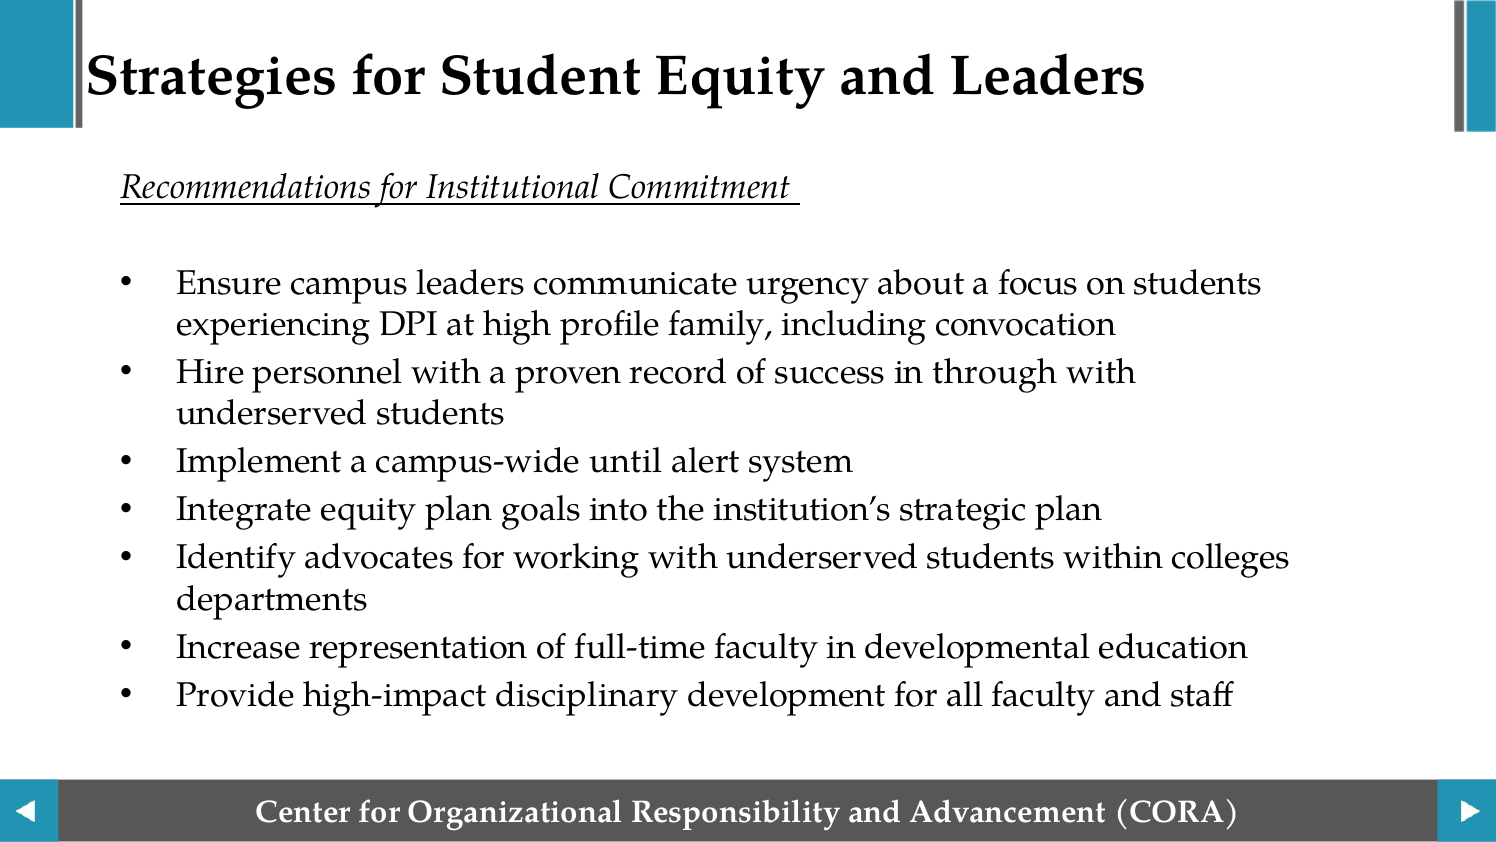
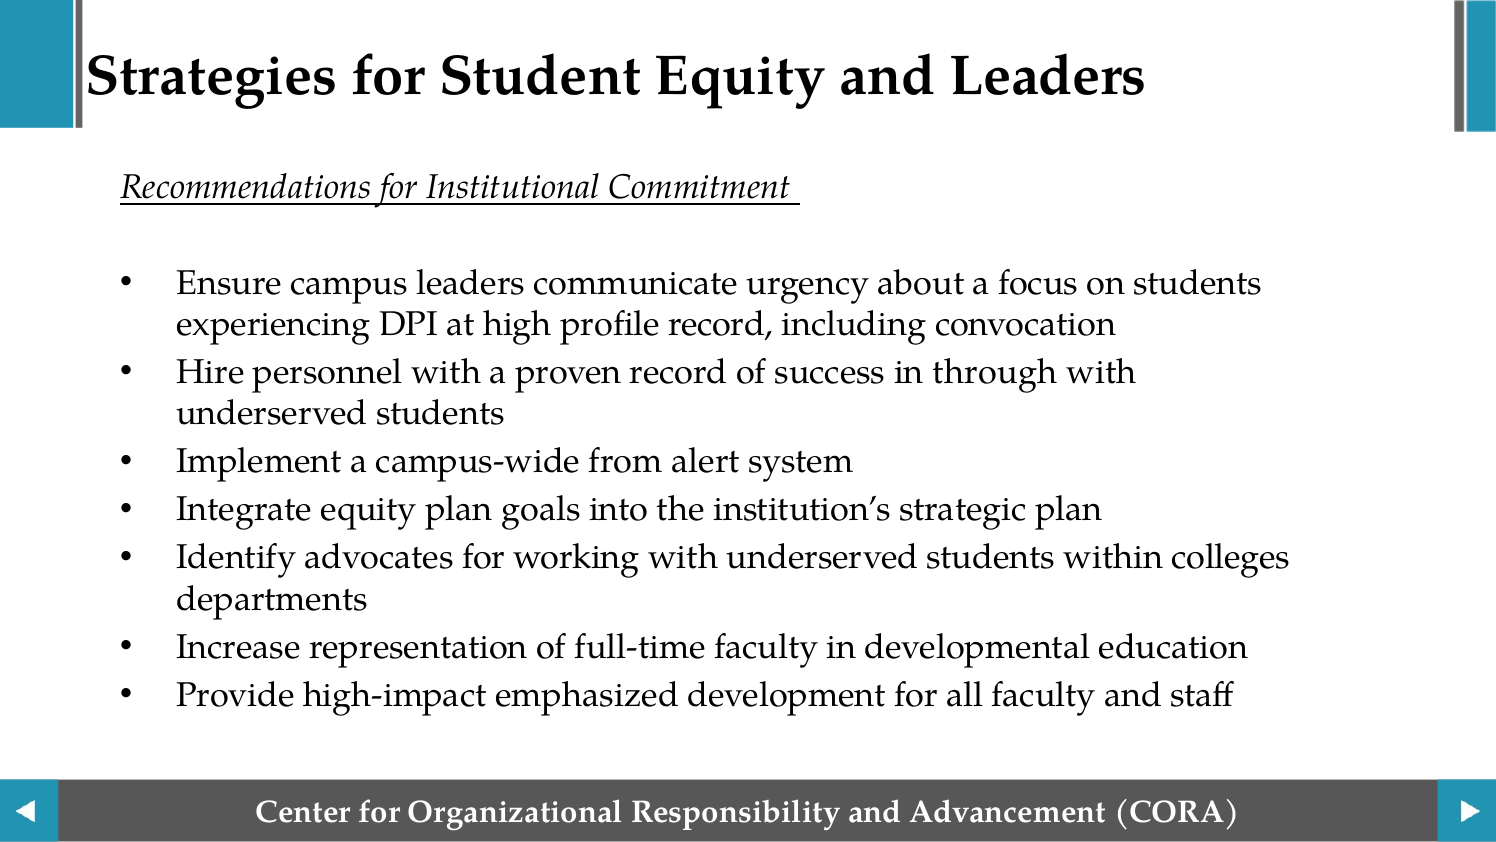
profile family: family -> record (721, 324)
until: until -> from (626, 461)
disciplinary: disciplinary -> emphasized (587, 694)
